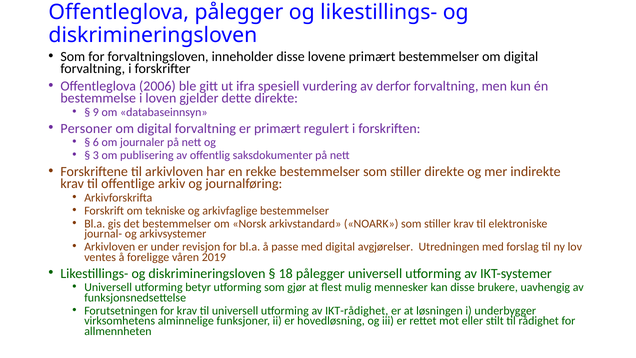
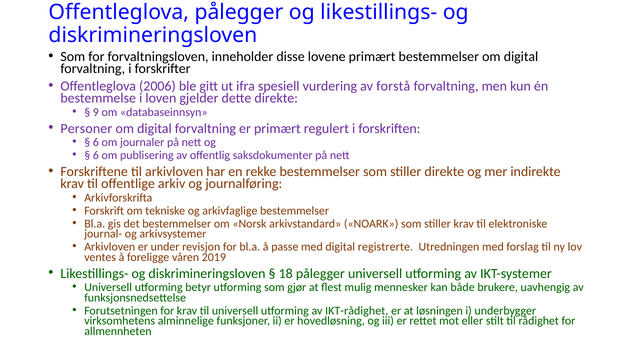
derfor: derfor -> forstå (393, 86)
3: 3 -> 6 (96, 155)
avgjørelser: avgjørelser -> registrerte (385, 247)
kan disse: disse -> både (463, 287)
